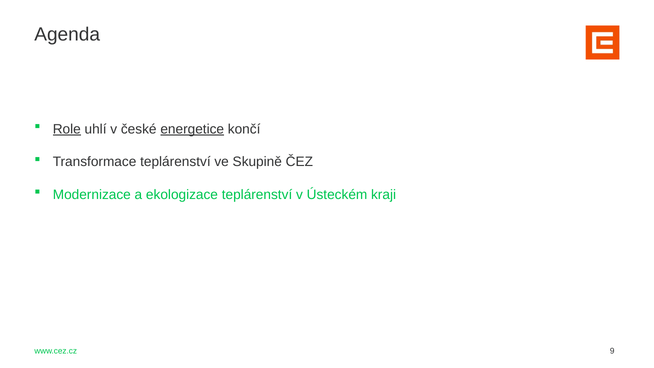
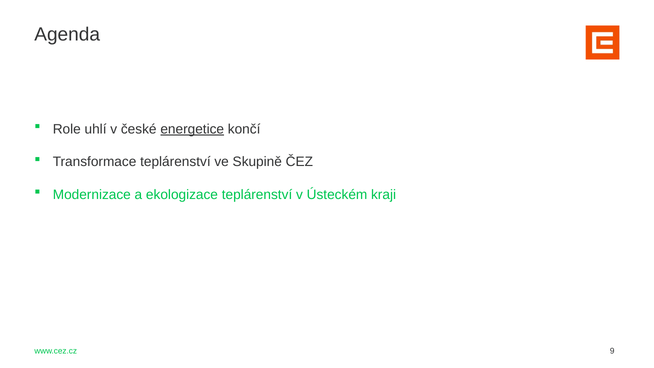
Role underline: present -> none (67, 129)
